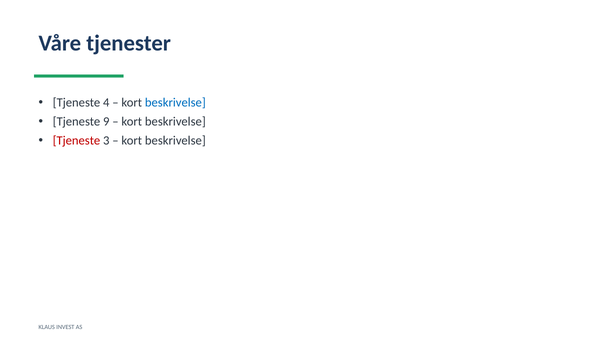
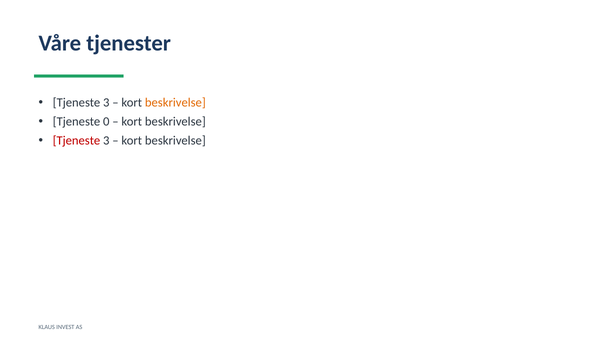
4: 4 -> 3 (106, 103)
beskrivelse colour: blue -> orange (175, 103)
9: 9 -> 0 (106, 122)
